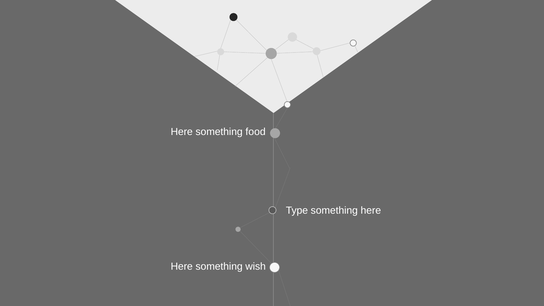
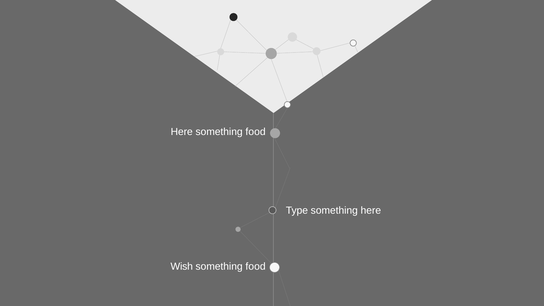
Here: Here -> Wish (182, 267)
wish: wish -> food (256, 267)
